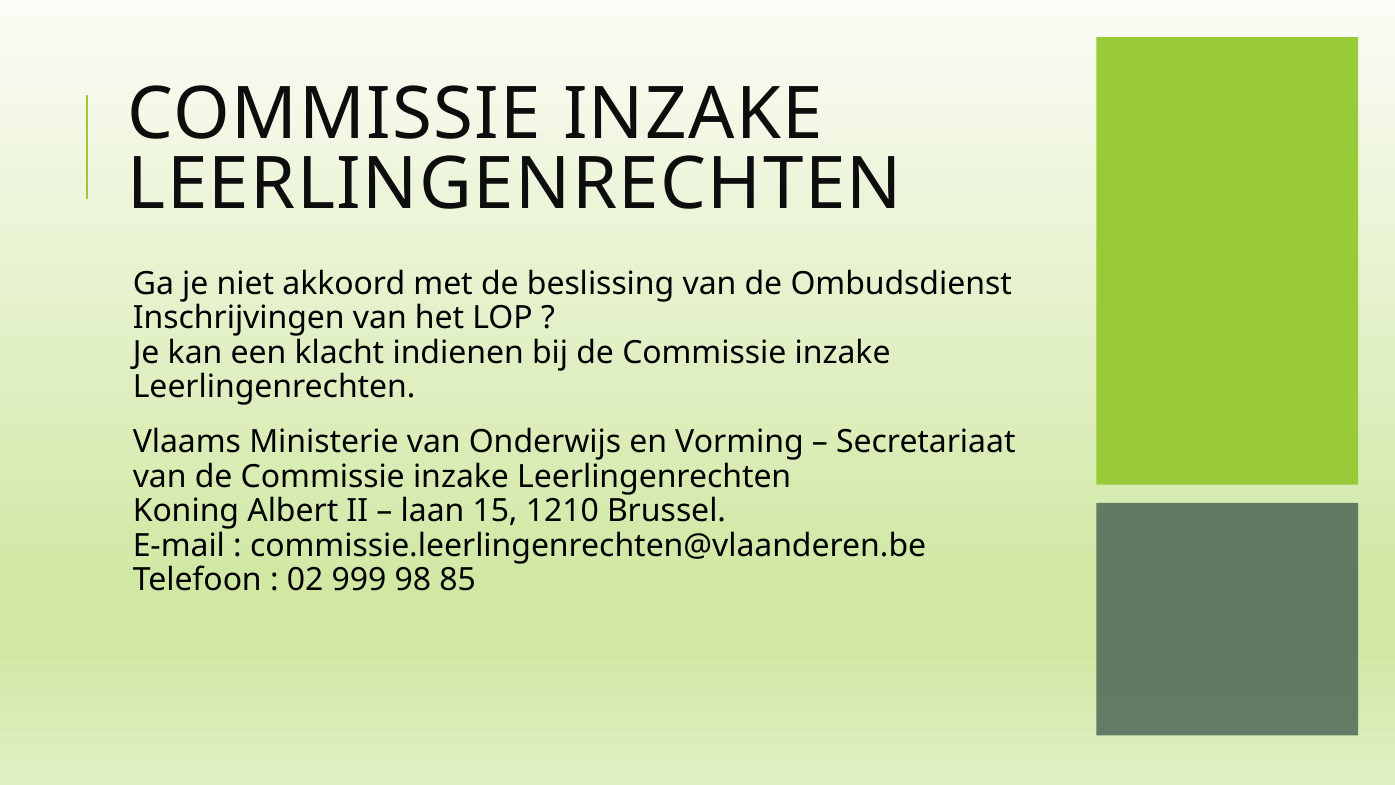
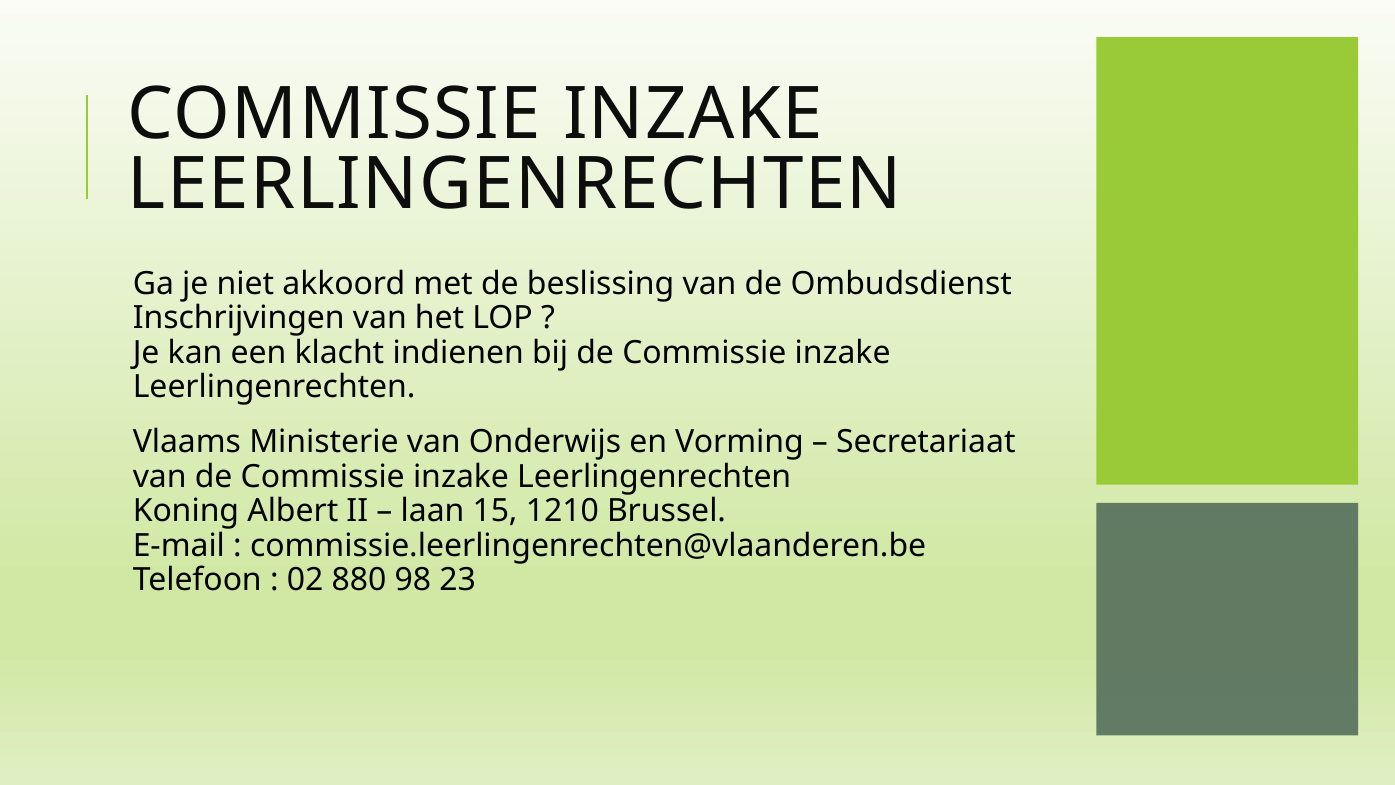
999: 999 -> 880 (359, 580)
85: 85 -> 23 (458, 580)
